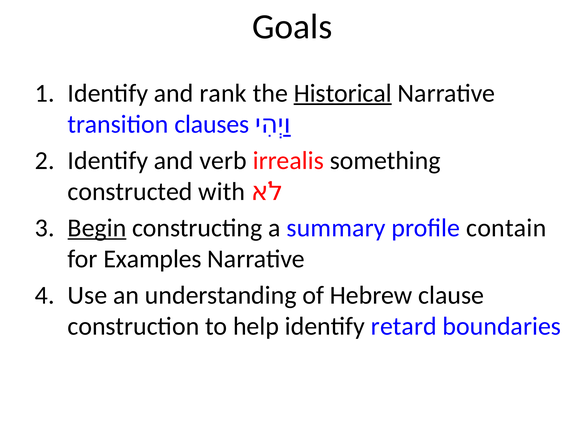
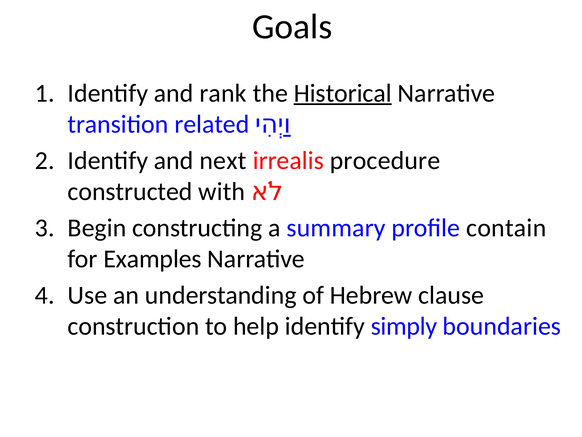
clauses: clauses -> related (212, 124)
verb: verb -> next (223, 160)
something: something -> procedure (385, 160)
Begin underline: present -> none (97, 228)
retard: retard -> simply (404, 326)
